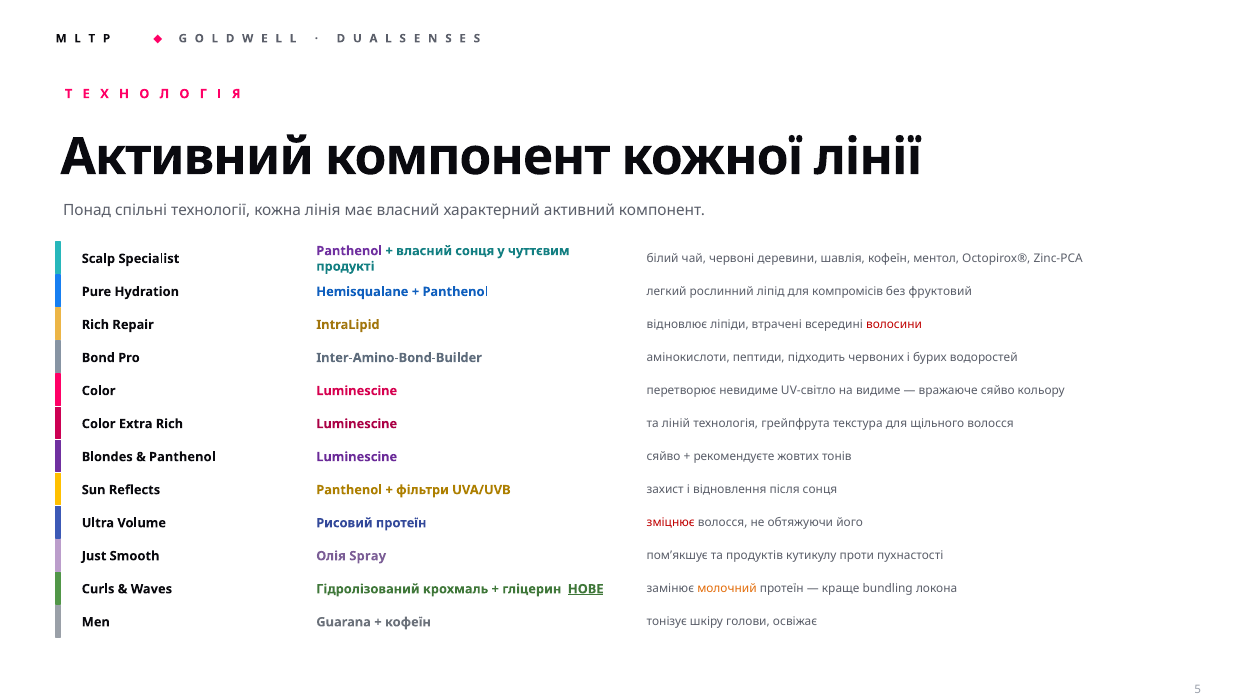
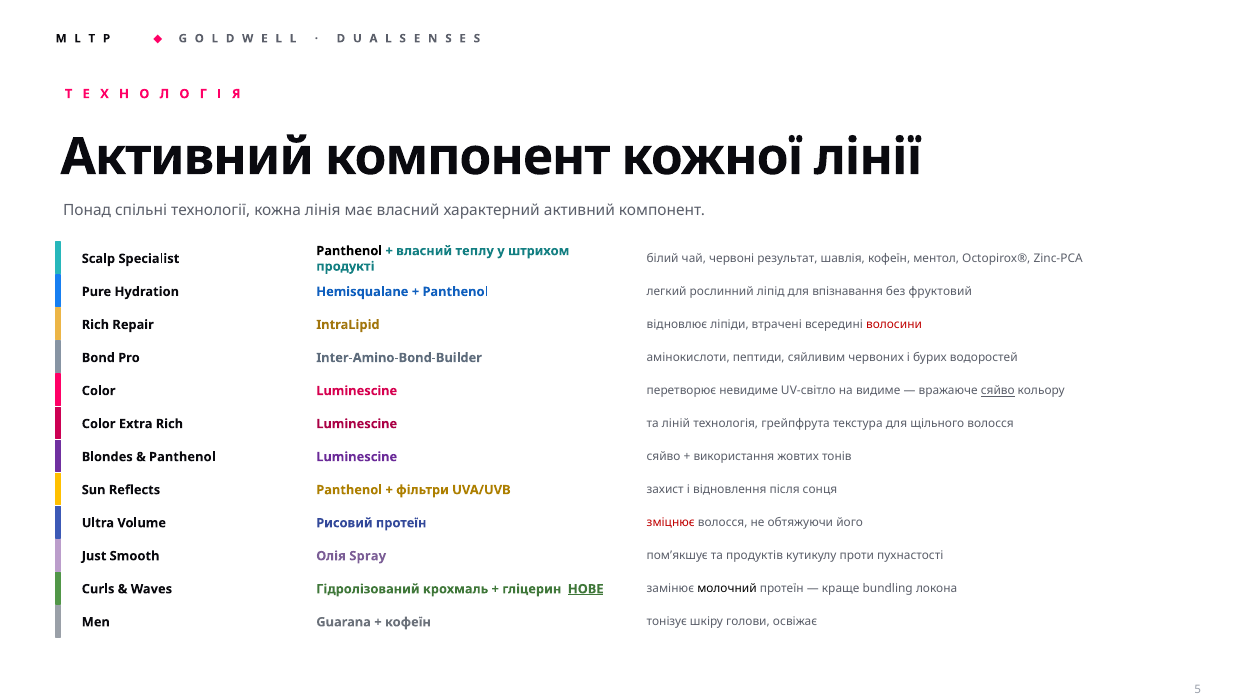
Panthenol colour: purple -> black (349, 251)
власний сонця: сонця -> теплу (475, 251)
чуттєвим: чуттєвим -> штрихом (539, 251)
деревини: деревини -> результат (787, 259)
компромісів: компромісів -> впізнавання (848, 292)
підходить: підходить -> сяйливим (816, 358)
сяйво underline: none -> present (998, 391)
рекомендуєте: рекомендуєте -> використання (734, 457)
молочний colour: orange -> black (727, 589)
